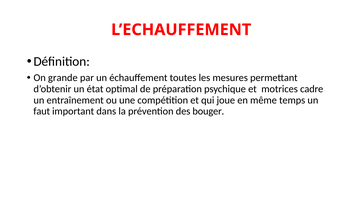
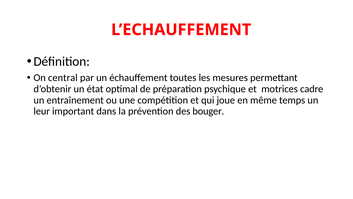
grande: grande -> central (63, 78)
faut: faut -> leur (42, 111)
